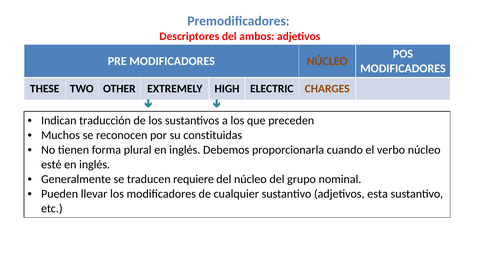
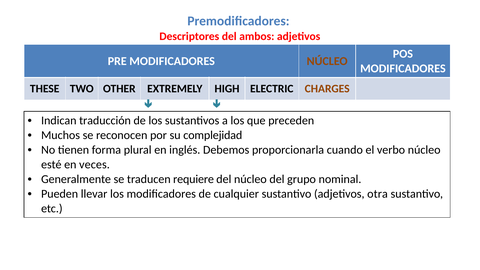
constituidas: constituidas -> complejidad (213, 135)
esté en inglés: inglés -> veces (94, 164)
esta: esta -> otra (378, 194)
